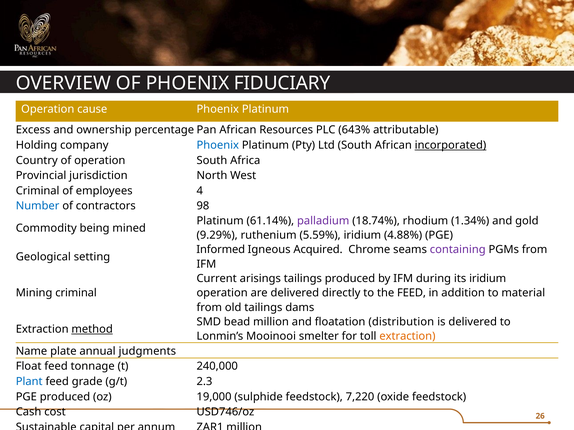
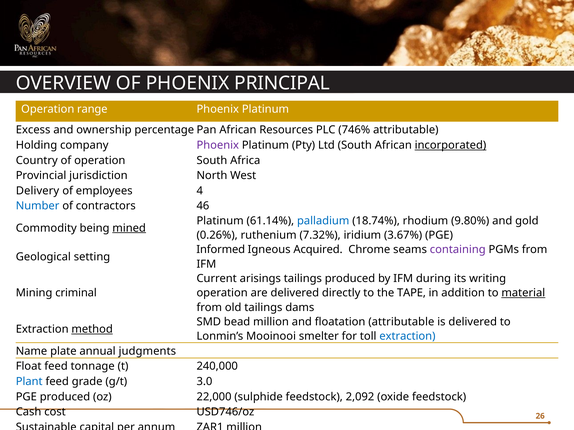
FIDUCIARY: FIDUCIARY -> PRINCIPAL (282, 83)
cause: cause -> range (92, 109)
643%: 643% -> 746% (354, 130)
Phoenix colour: blue -> purple (218, 145)
Criminal: Criminal -> Delivery (38, 191)
98: 98 -> 46 (203, 206)
palladium colour: purple -> blue (323, 221)
1.34%: 1.34% -> 9.80% (470, 221)
mined underline: none -> present (129, 228)
9.29%: 9.29% -> 0.26% (217, 235)
5.59%: 5.59% -> 7.32% (320, 235)
4.88%: 4.88% -> 3.67% (403, 235)
its iridium: iridium -> writing (488, 279)
the FEED: FEED -> TAPE (411, 293)
material underline: none -> present (523, 293)
floatation distribution: distribution -> attributable (401, 322)
extraction colour: orange -> blue (407, 337)
2.3: 2.3 -> 3.0 (204, 382)
19,000: 19,000 -> 22,000 (214, 397)
7,220: 7,220 -> 2,092 (360, 397)
